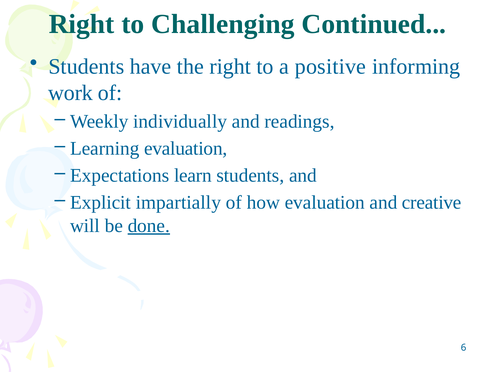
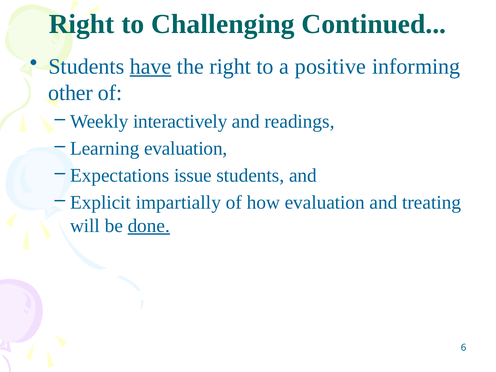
have underline: none -> present (151, 66)
work: work -> other (71, 93)
individually: individually -> interactively (180, 121)
learn: learn -> issue (193, 175)
creative: creative -> treating (432, 203)
